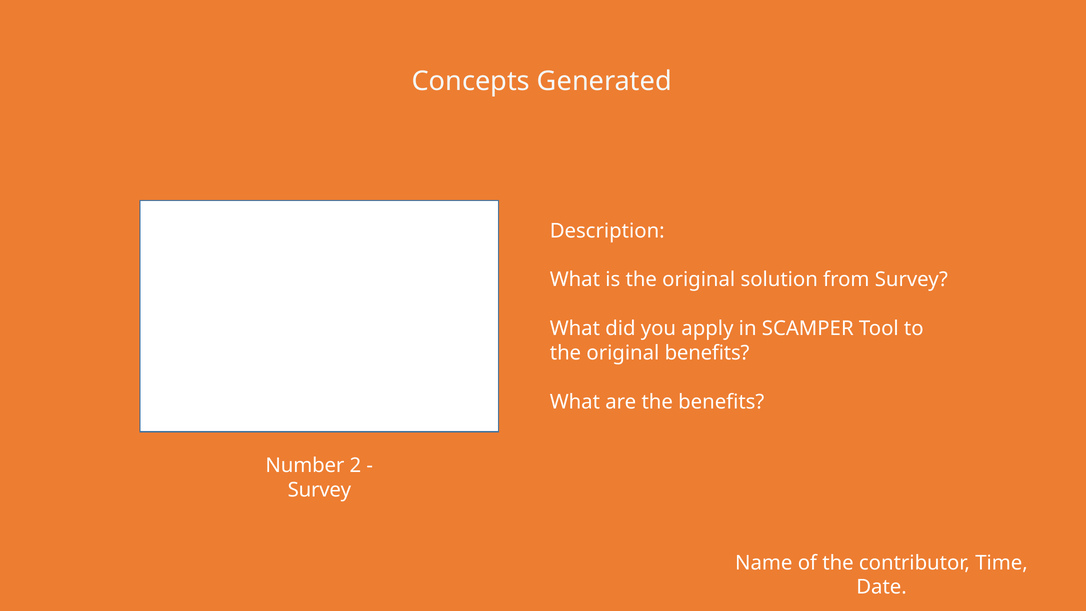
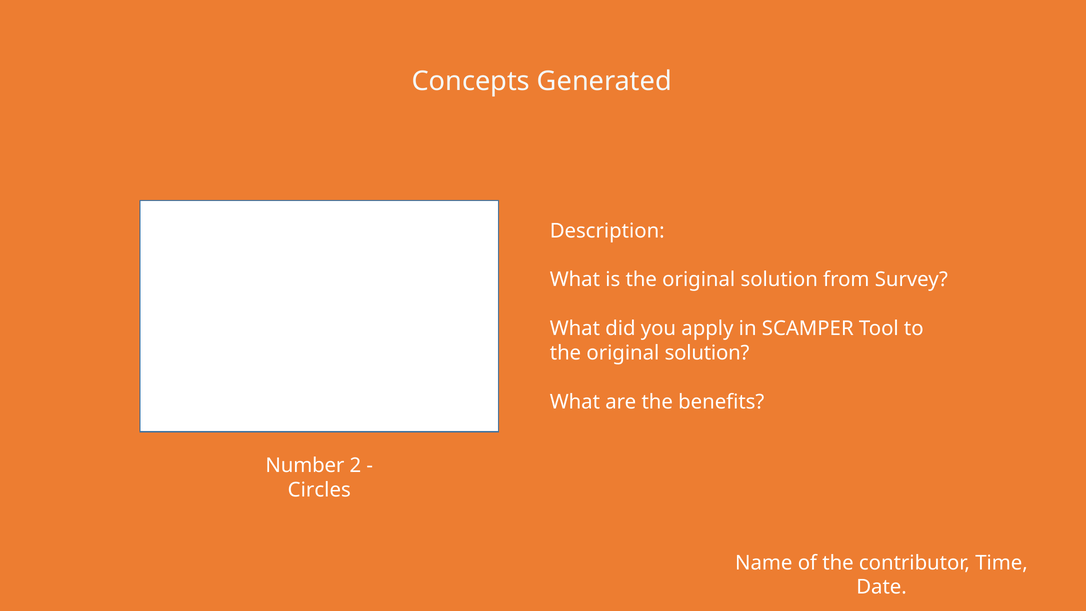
benefits: benefits -> solution (707, 353)
Survey: Survey -> Circles (319, 490)
